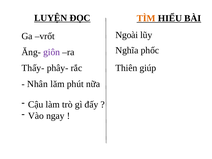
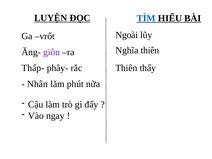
TÌM colour: orange -> blue (146, 18)
Nghĩa phốc: phốc -> thiên (150, 50)
Thấy-: Thấy- -> Thấp- (33, 68)
giúp: giúp -> thấy (148, 68)
